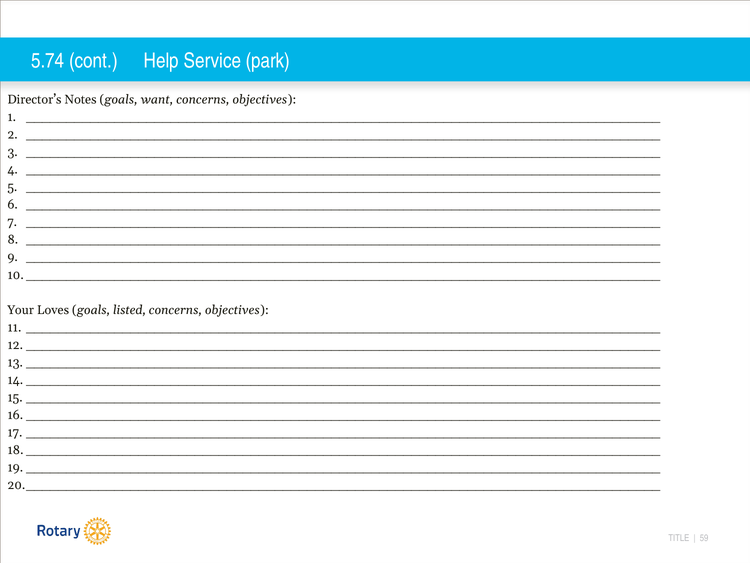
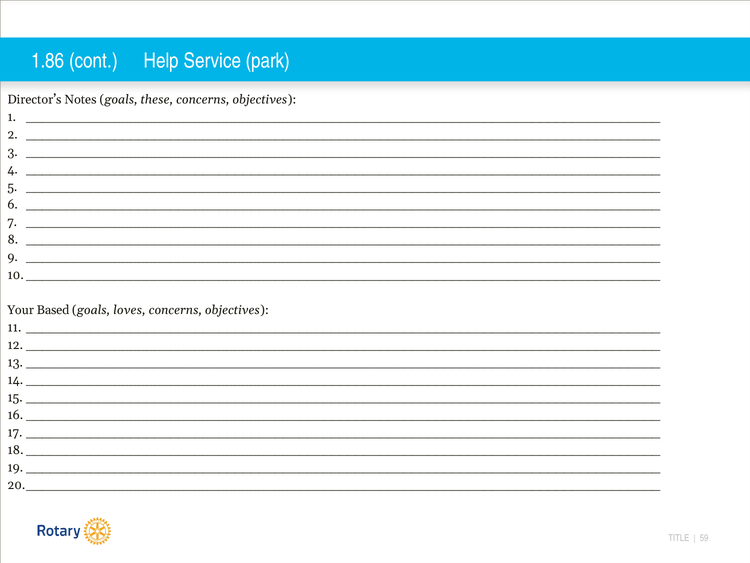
5.74: 5.74 -> 1.86 (48, 61)
want: want -> these (157, 100)
Loves: Loves -> Based (53, 310)
listed: listed -> loves (129, 310)
